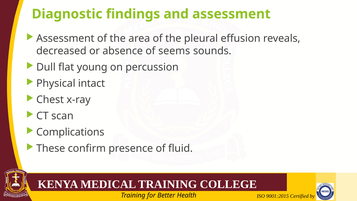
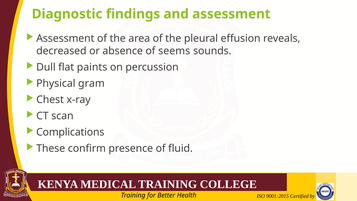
young: young -> paints (92, 67)
intact: intact -> gram (91, 83)
